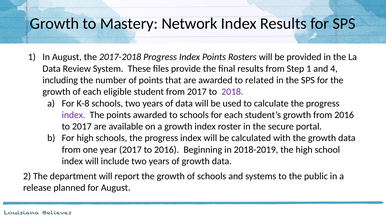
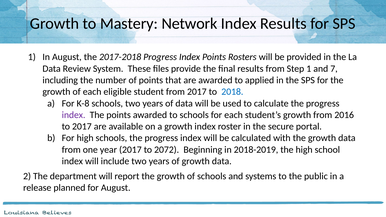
4: 4 -> 7 (334, 69)
related: related -> applied (260, 80)
2018 colour: purple -> blue (232, 92)
to 2016: 2016 -> 2072 (167, 150)
